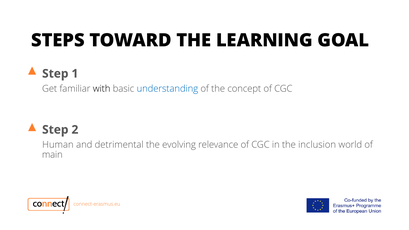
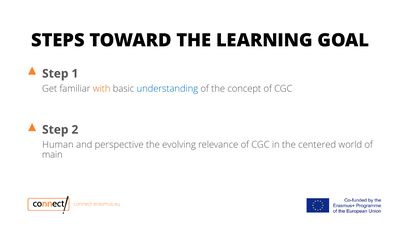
with colour: black -> orange (102, 89)
detrimental: detrimental -> perspective (119, 145)
inclusion: inclusion -> centered (317, 145)
